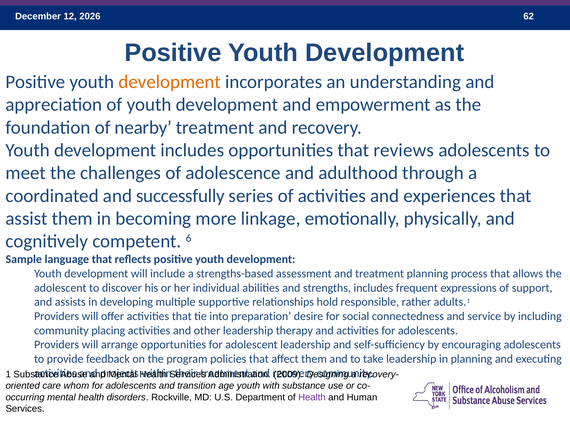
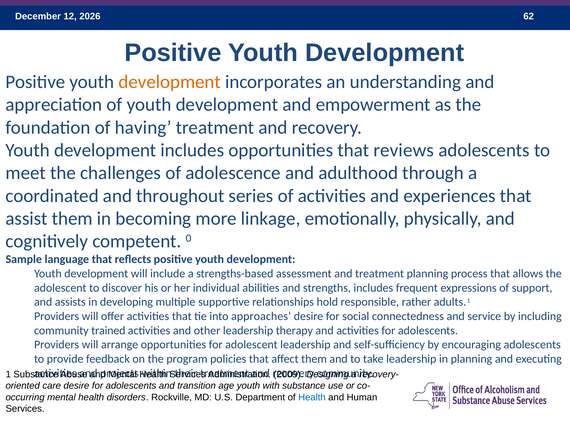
nearby: nearby -> having (143, 128)
successfully: successfully -> throughout (180, 196)
6: 6 -> 0 (189, 239)
preparation: preparation -> approaches (261, 317)
placing: placing -> trained (108, 331)
care whom: whom -> desire (76, 386)
Health colour: purple -> blue (312, 398)
